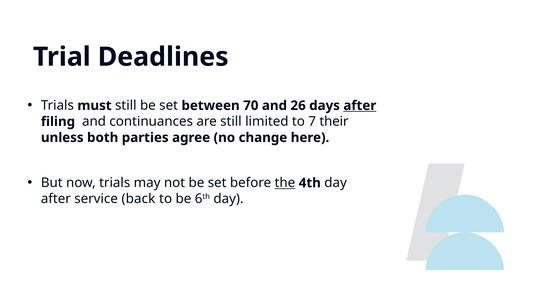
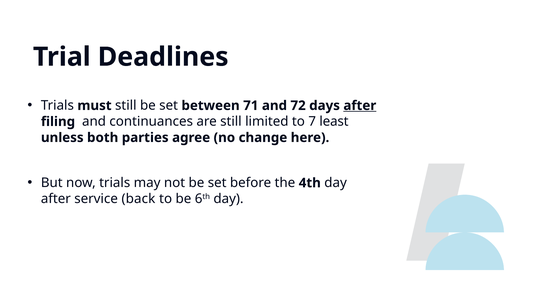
70: 70 -> 71 (251, 106)
26: 26 -> 72 (298, 106)
their: their -> least (334, 122)
the underline: present -> none (285, 183)
